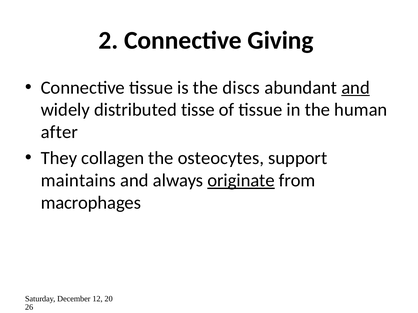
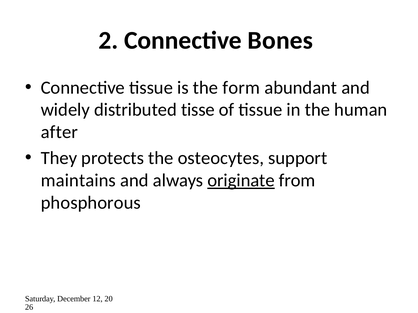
Giving: Giving -> Bones (280, 40)
discs: discs -> form (241, 88)
and underline: present -> none (356, 88)
collagen: collagen -> protects (113, 158)
macrophages: macrophages -> phosphorous (91, 203)
